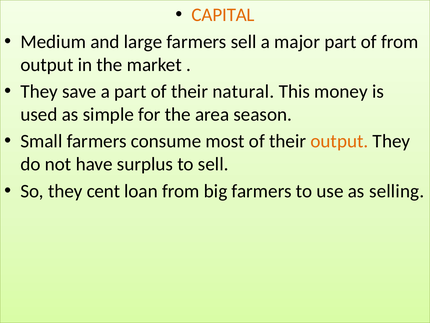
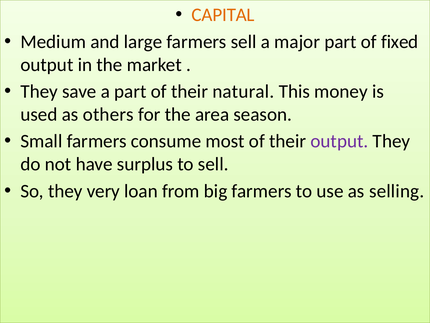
of from: from -> fixed (400, 42)
simple: simple -> others (108, 114)
output colour: orange -> purple (339, 141)
cent: cent -> very (103, 191)
